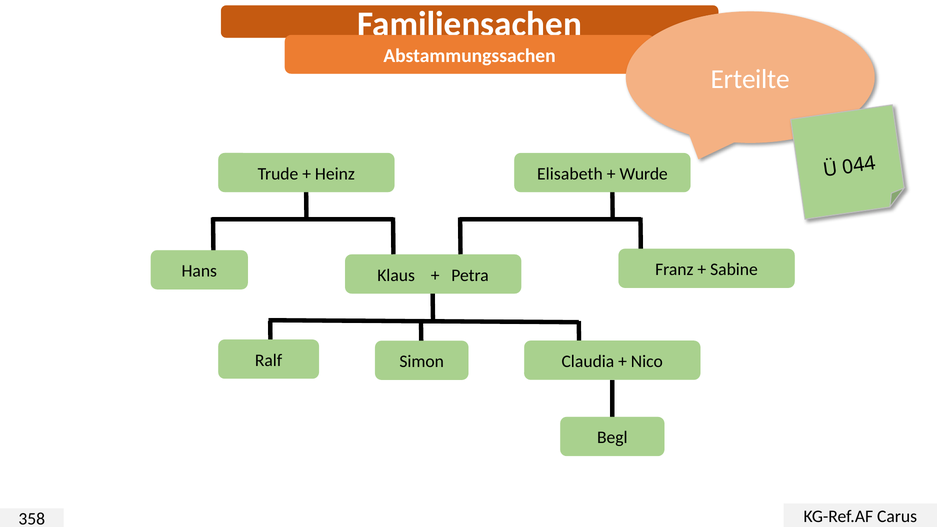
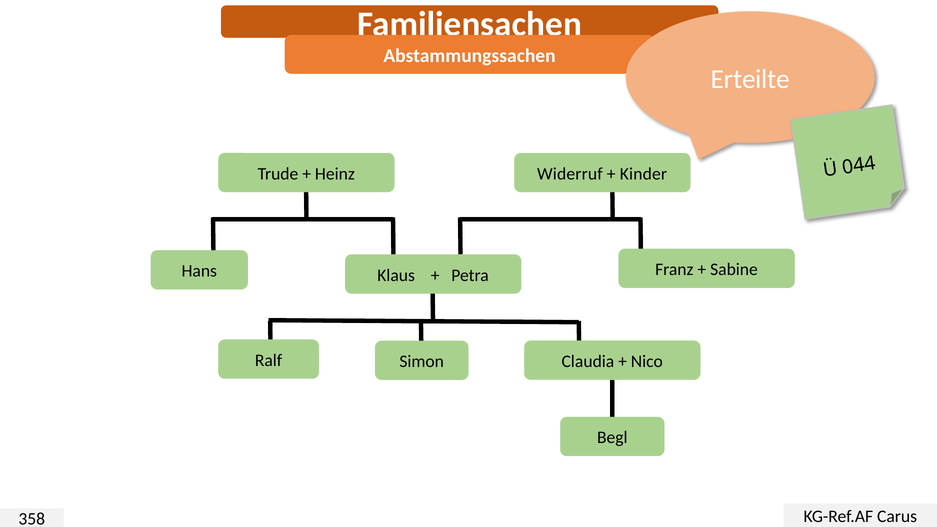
Elisabeth: Elisabeth -> Widerruf (570, 174)
Wurde: Wurde -> Kinder (643, 174)
